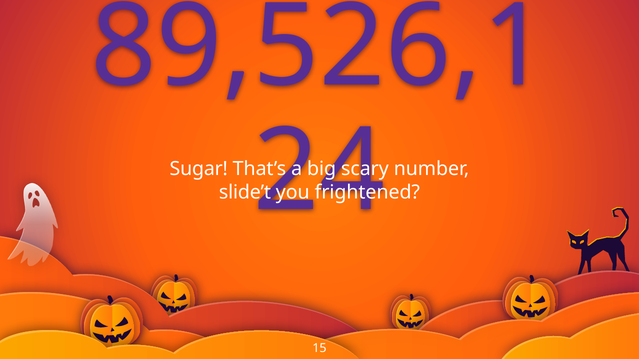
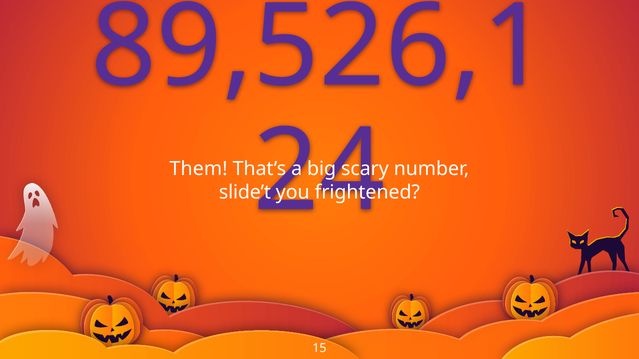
Sugar: Sugar -> Them (199, 169)
